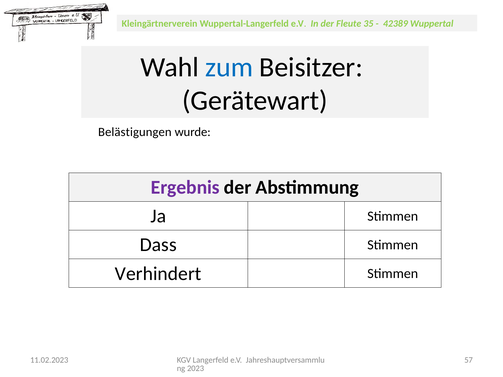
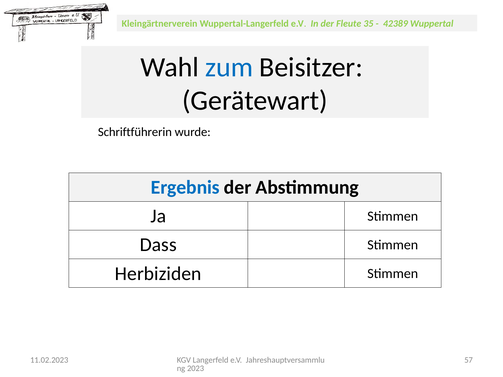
Belästigungen: Belästigungen -> Schriftführerin (135, 132)
Ergebnis colour: purple -> blue (185, 188)
Verhindert: Verhindert -> Herbiziden (158, 274)
